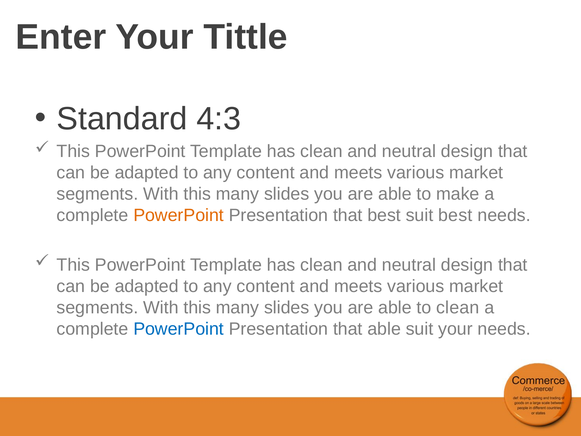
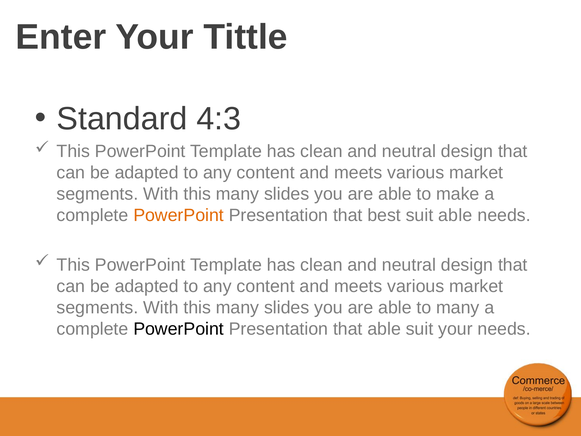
suit best: best -> able (455, 215)
to clean: clean -> many (458, 307)
PowerPoint colour: blue -> black (179, 329)
